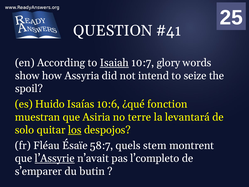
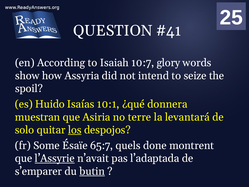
Isaiah underline: present -> none (114, 63)
10:6: 10:6 -> 10:1 (108, 104)
fonction: fonction -> donnera (167, 104)
Fléau: Fléau -> Some (47, 145)
58:7: 58:7 -> 65:7 (102, 145)
stem: stem -> done (155, 145)
l’completo: l’completo -> l’adaptada (155, 158)
butin underline: none -> present (92, 171)
